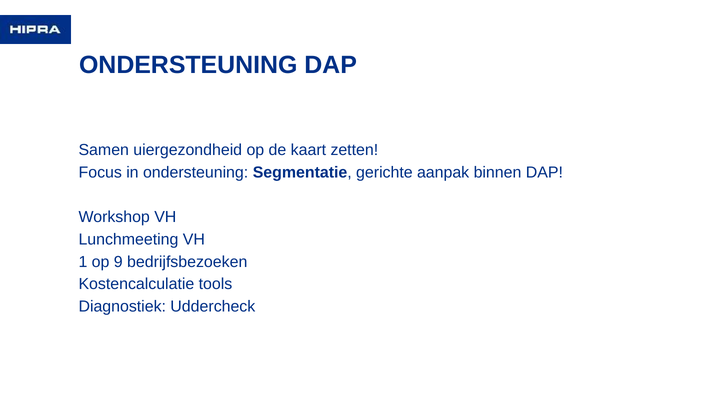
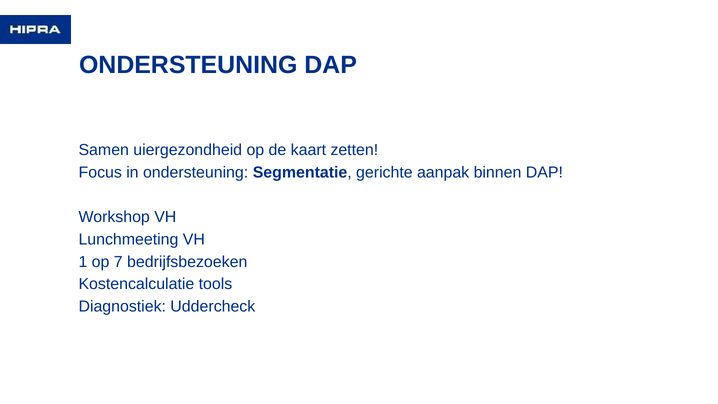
9: 9 -> 7 (118, 262)
